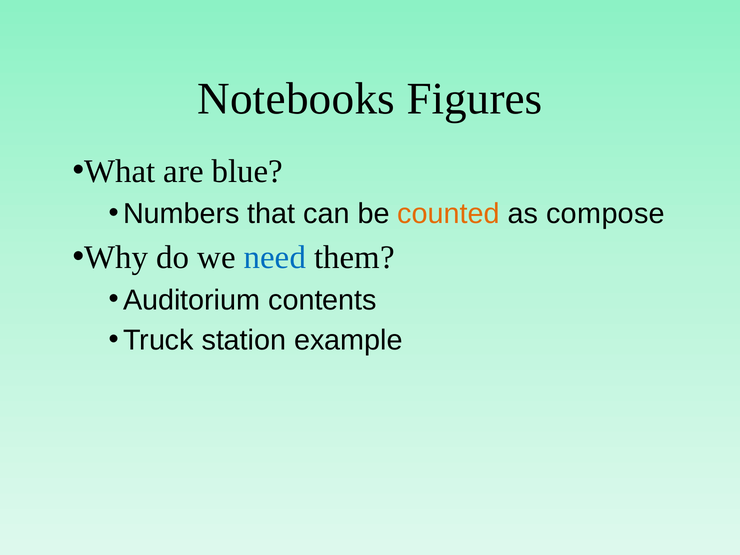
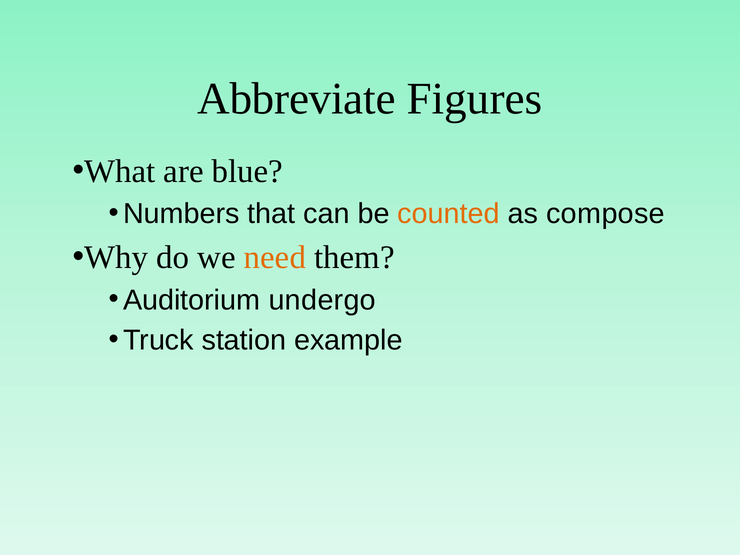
Notebooks: Notebooks -> Abbreviate (296, 99)
need colour: blue -> orange (275, 258)
contents: contents -> undergo (322, 300)
